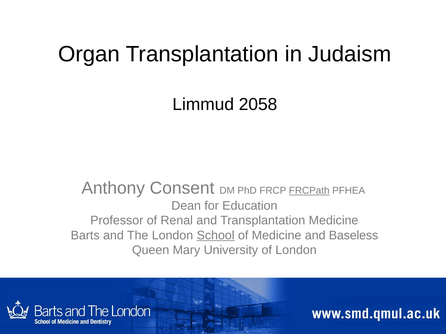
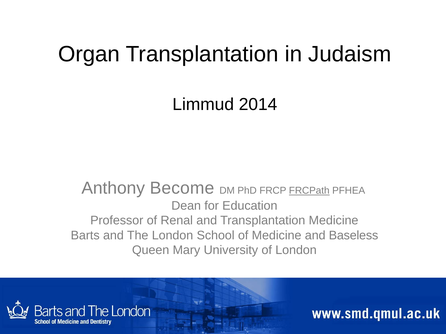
2058: 2058 -> 2014 (258, 105)
Consent: Consent -> Become (182, 188)
School underline: present -> none (216, 236)
